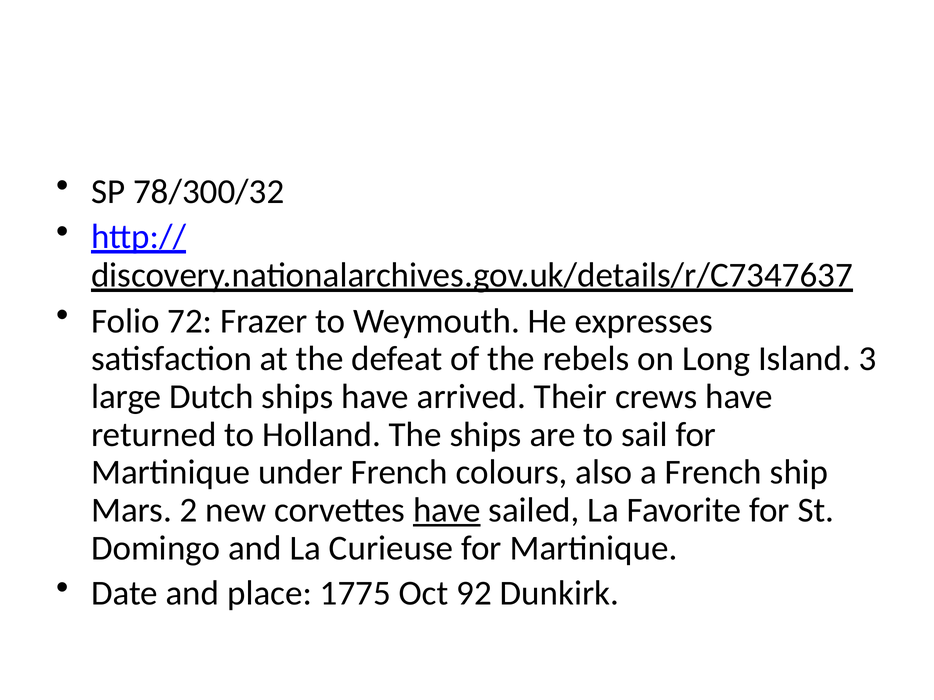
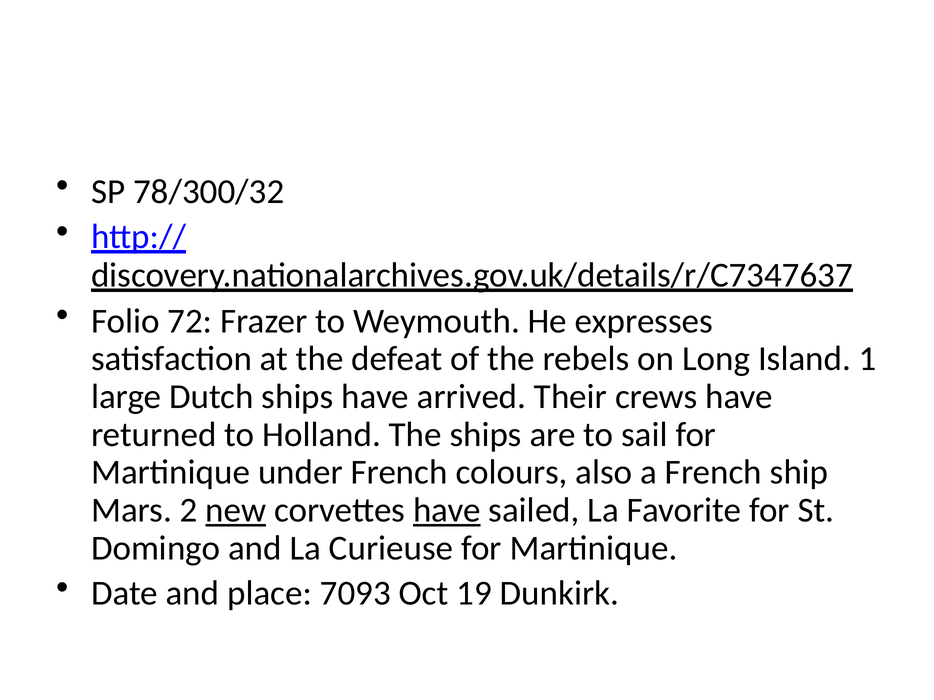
3: 3 -> 1 (868, 359)
new underline: none -> present (236, 511)
1775: 1775 -> 7093 (355, 594)
92: 92 -> 19 (474, 594)
